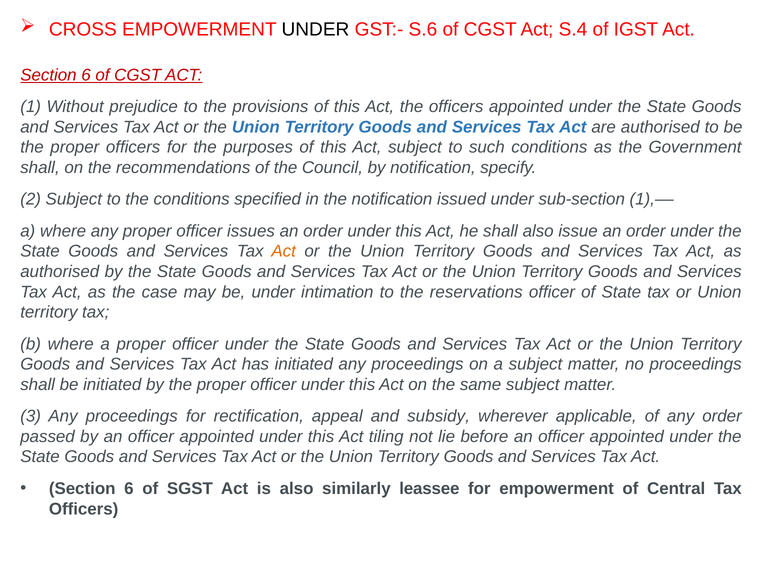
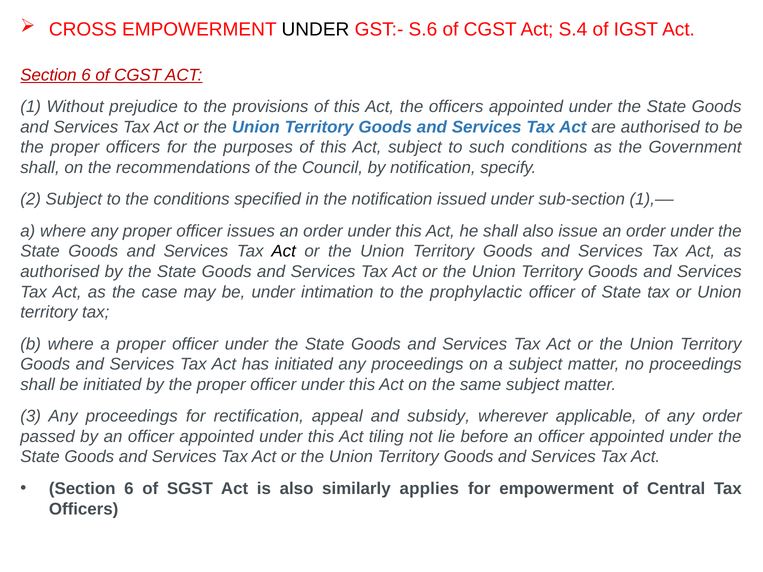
Act colour: orange -> black (284, 251)
reservations: reservations -> prophylactic (476, 292)
leassee: leassee -> applies (429, 489)
